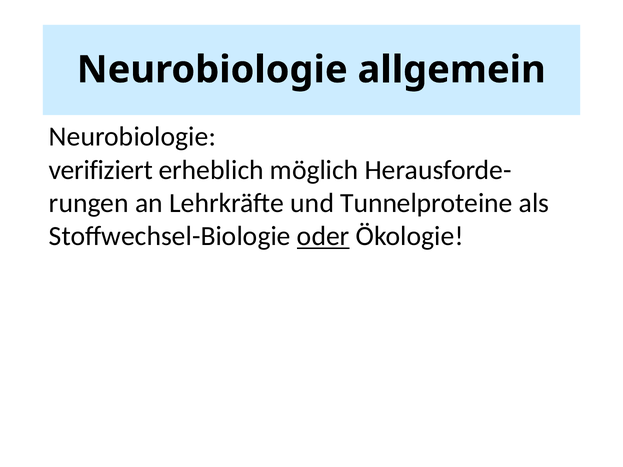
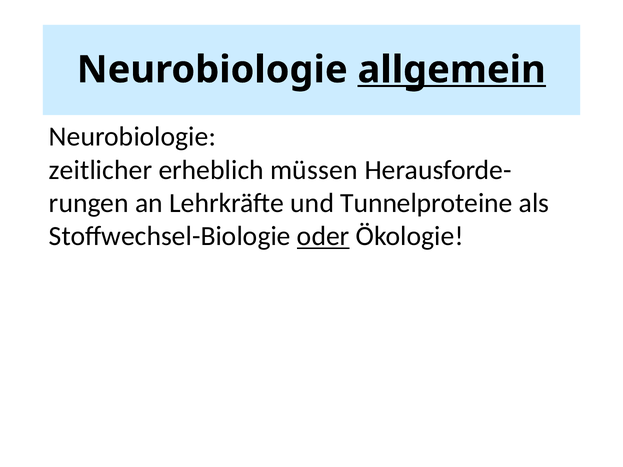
allgemein underline: none -> present (452, 70)
verifiziert: verifiziert -> zeitlicher (101, 170)
möglich: möglich -> müssen (314, 170)
